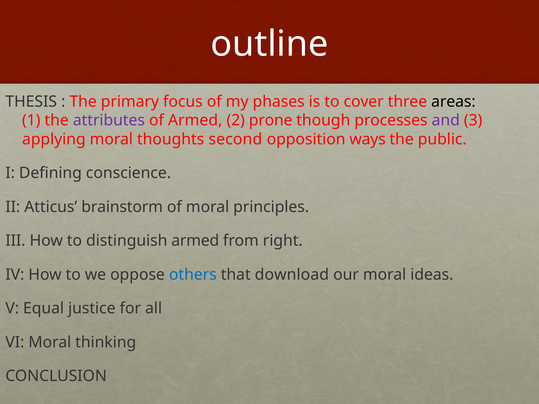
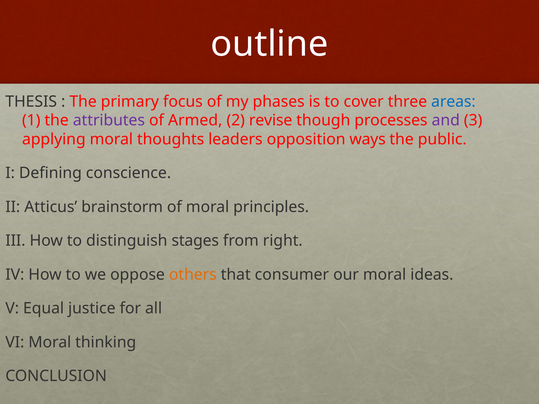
areas colour: black -> blue (453, 102)
prone: prone -> revise (271, 121)
second: second -> leaders (235, 139)
distinguish armed: armed -> stages (195, 241)
others colour: blue -> orange (193, 275)
download: download -> consumer (292, 275)
